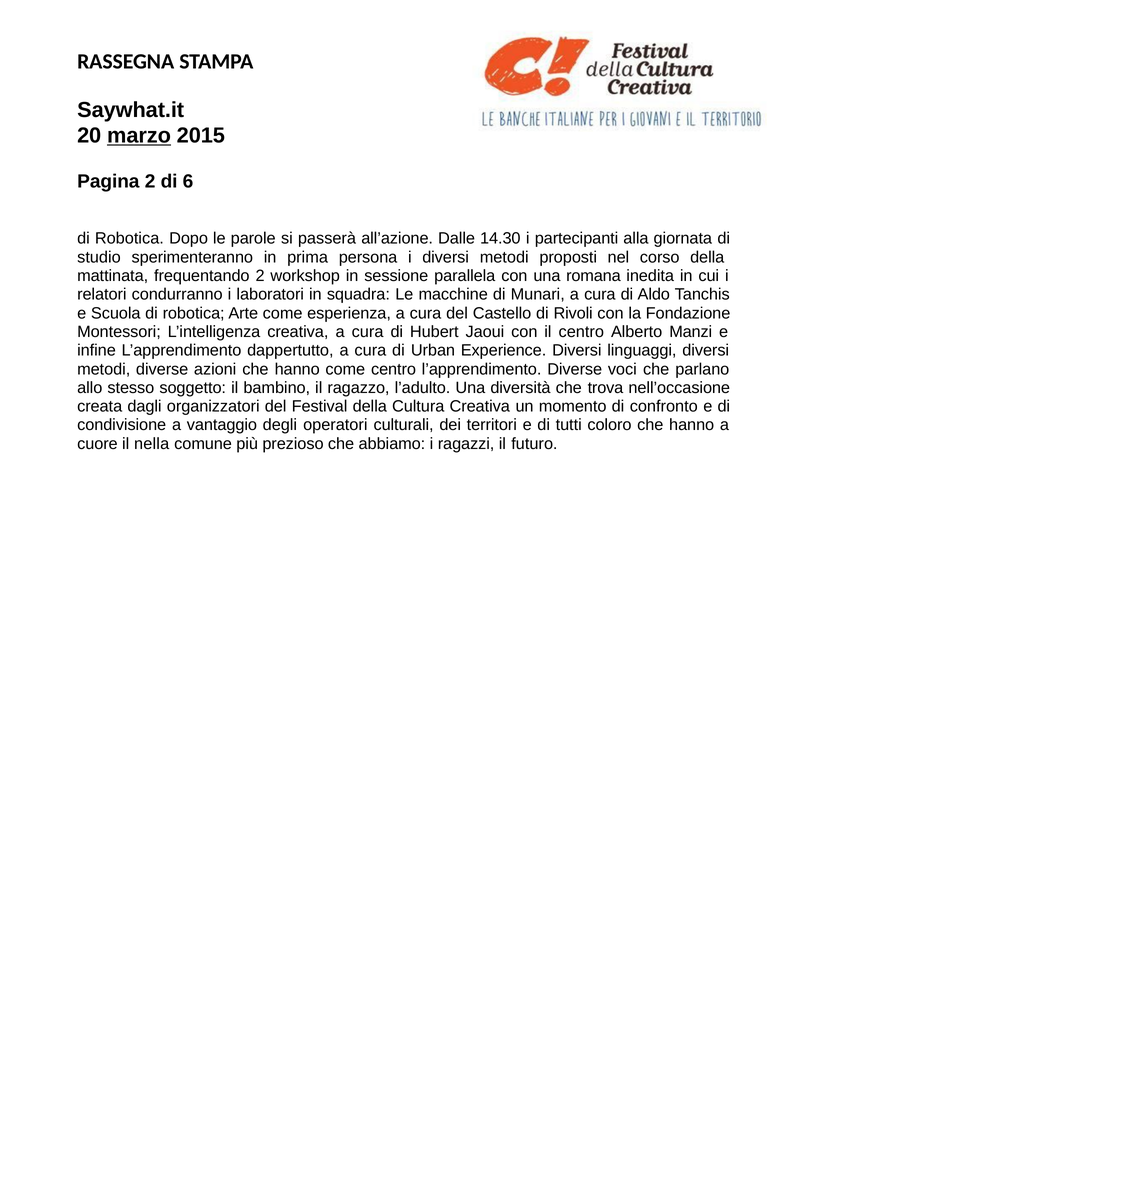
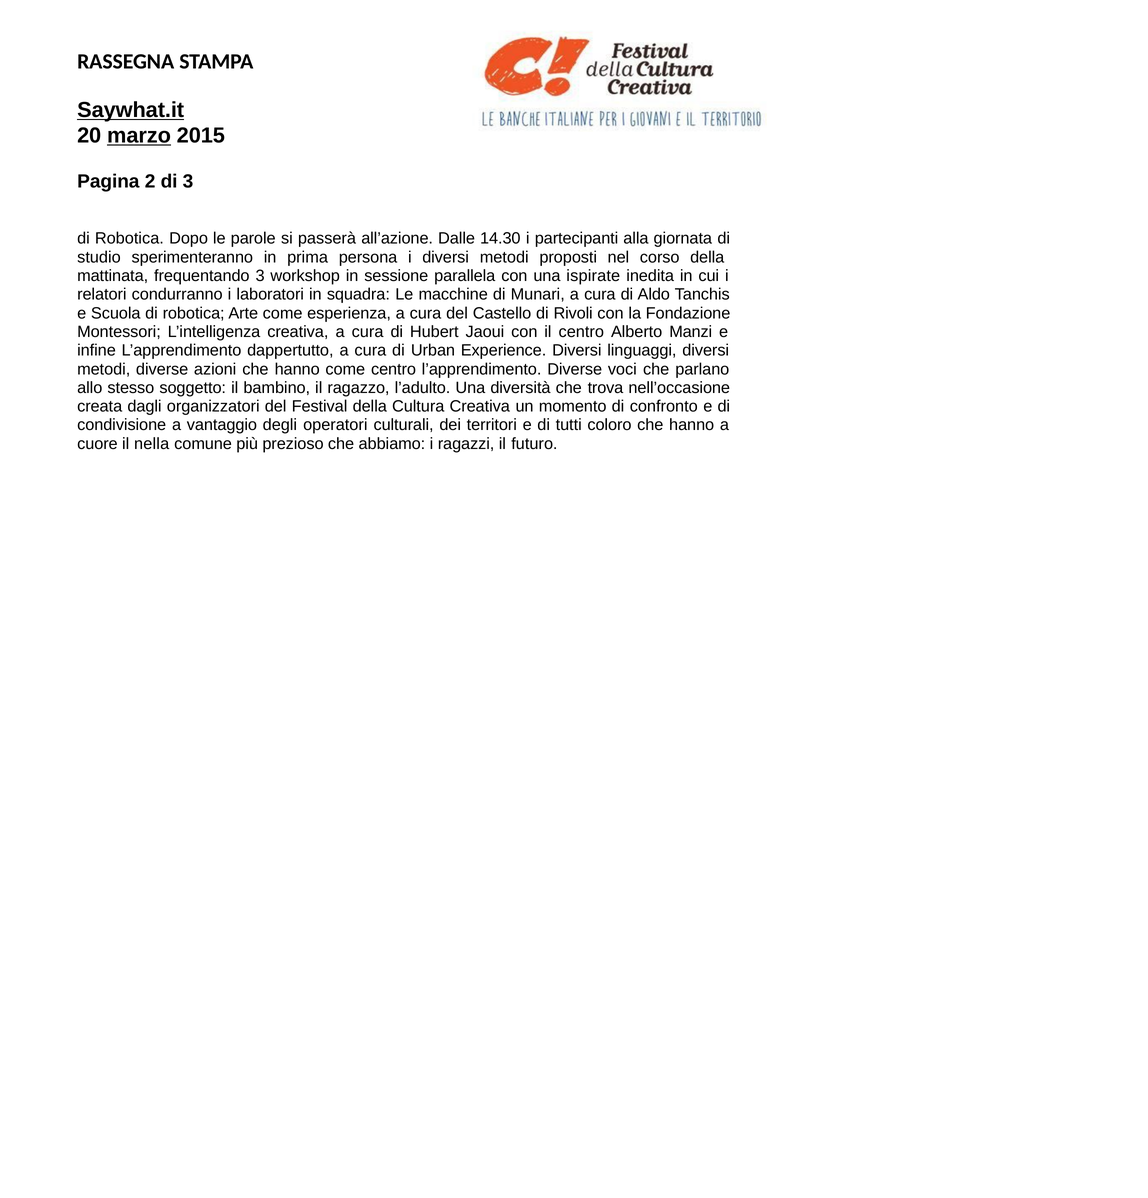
Saywhat.it underline: none -> present (131, 110)
di 6: 6 -> 3 (188, 181)
frequentando 2: 2 -> 3 (260, 276)
romana: romana -> ispirate (593, 276)
